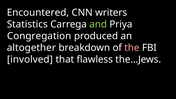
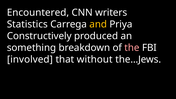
and colour: light green -> yellow (98, 24)
Congregation: Congregation -> Constructively (39, 36)
altogether: altogether -> something (31, 48)
flawless: flawless -> without (95, 59)
